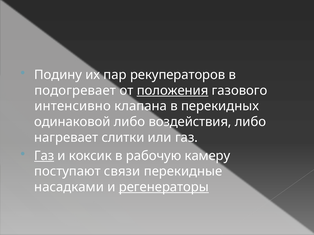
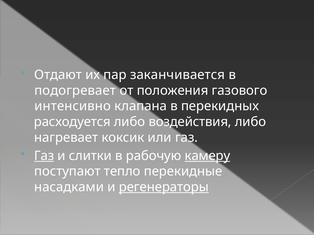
Подину: Подину -> Отдают (58, 75)
рекуператоров: рекуператоров -> заканчивается (178, 75)
положения underline: present -> none (173, 91)
одинаковой: одинаковой -> расходуется (72, 122)
слитки: слитки -> коксик (123, 138)
коксик: коксик -> слитки (90, 156)
камеру underline: none -> present (207, 156)
связи: связи -> тепло (122, 172)
